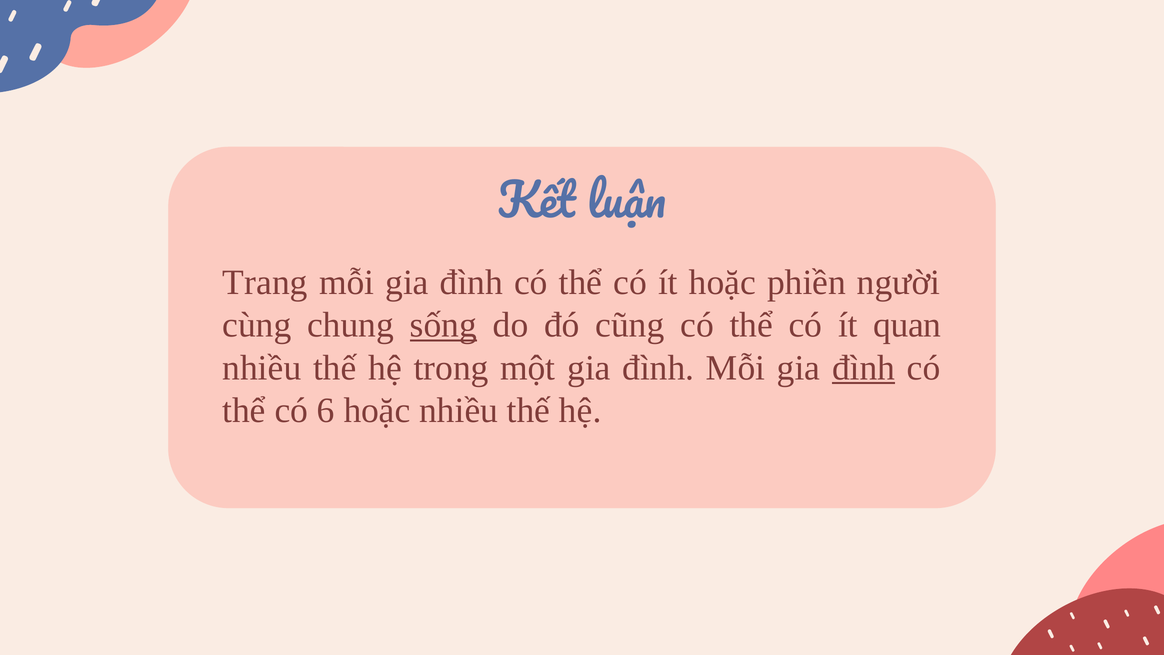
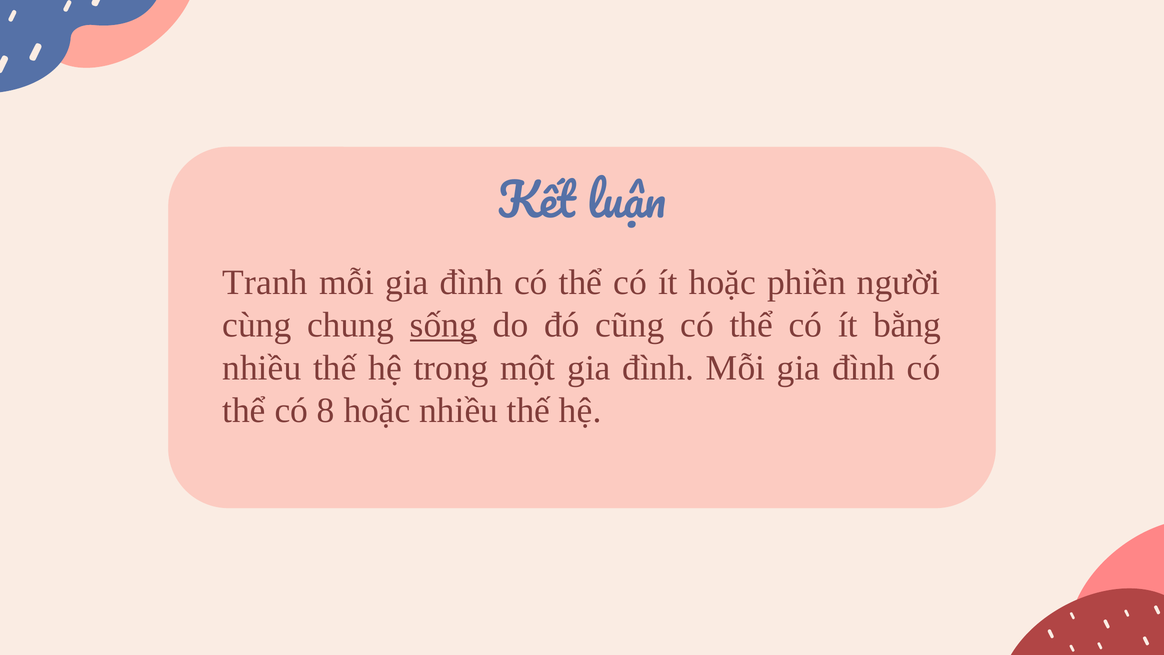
Trang: Trang -> Tranh (265, 282)
quan: quan -> bằng (907, 325)
đình underline: present -> none (864, 368)
6: 6 -> 8 (326, 410)
